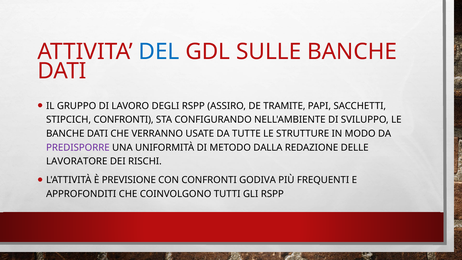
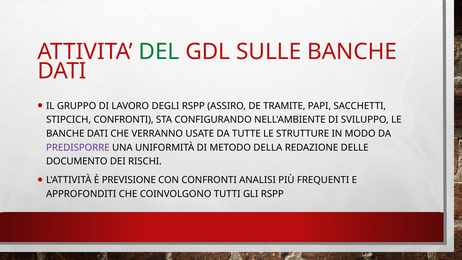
DEL colour: blue -> green (159, 52)
DALLA: DALLA -> DELLA (268, 147)
LAVORATORE: LAVORATORE -> DOCUMENTO (77, 161)
GODIVA: GODIVA -> ANALISI (257, 180)
